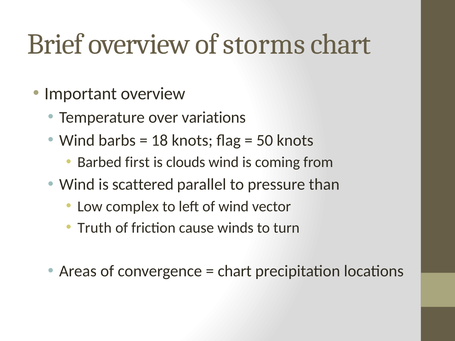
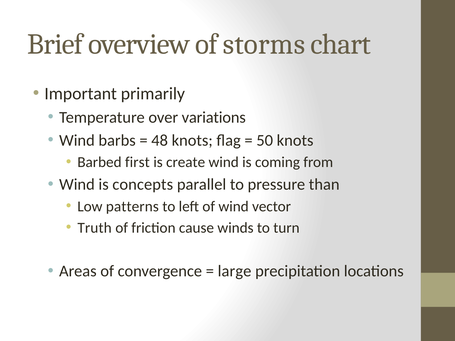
Important overview: overview -> primarily (153, 94)
18: 18 -> 48 (160, 140)
clouds: clouds -> create (186, 162)
scattered: scattered -> concepts (143, 185)
complex: complex -> patterns (132, 207)
chart: chart -> large (235, 271)
